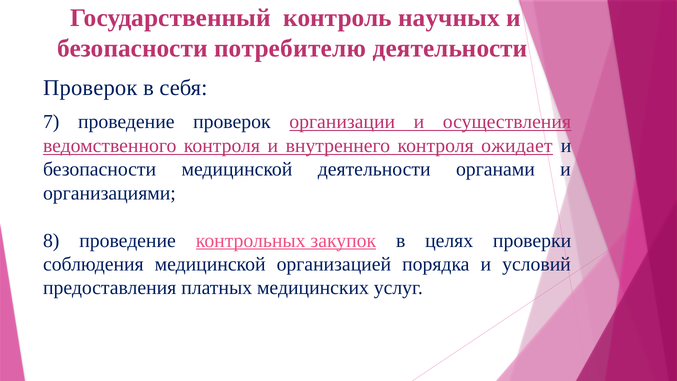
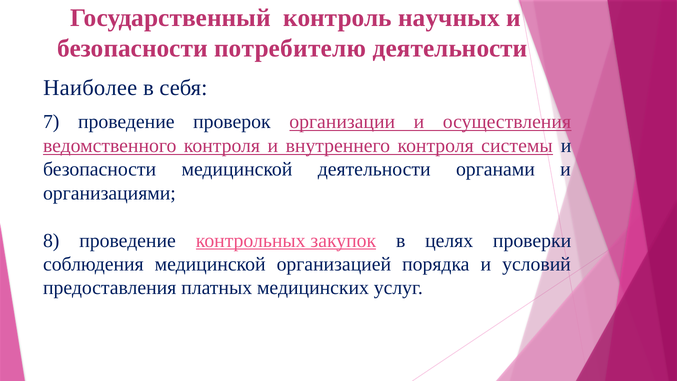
Проверок: Проверок -> Наиболее (90, 88)
ожидает: ожидает -> системы (517, 146)
